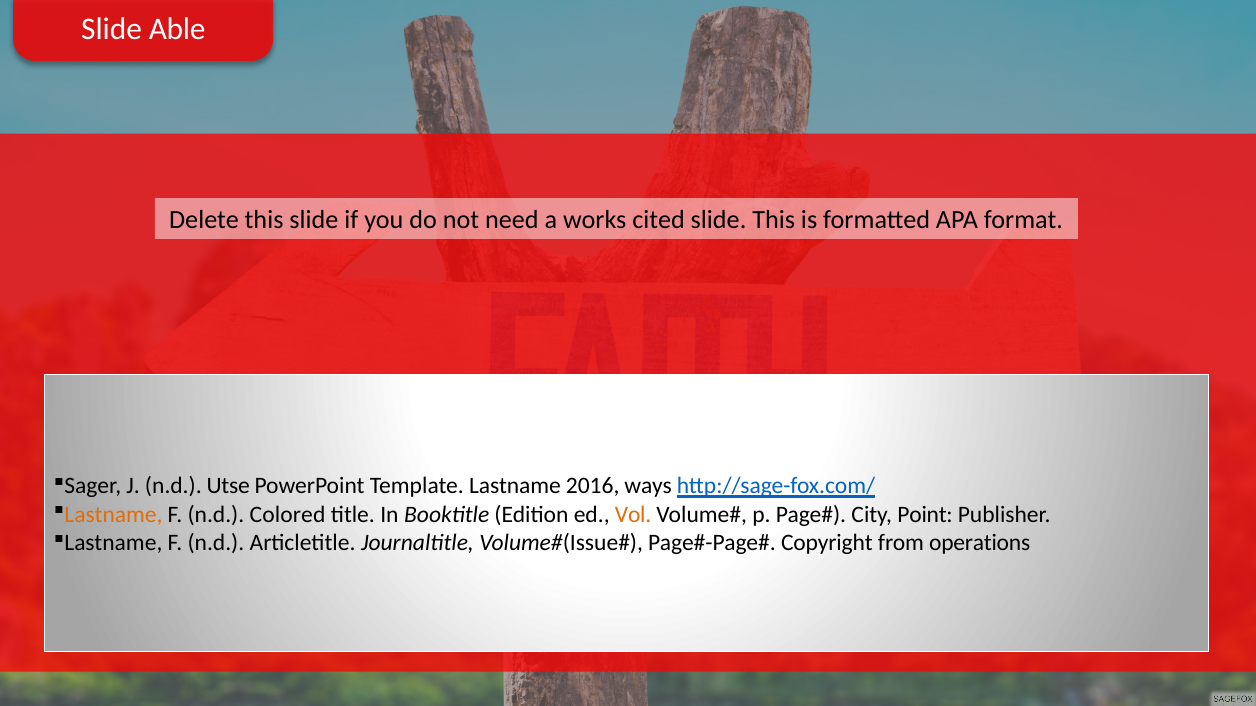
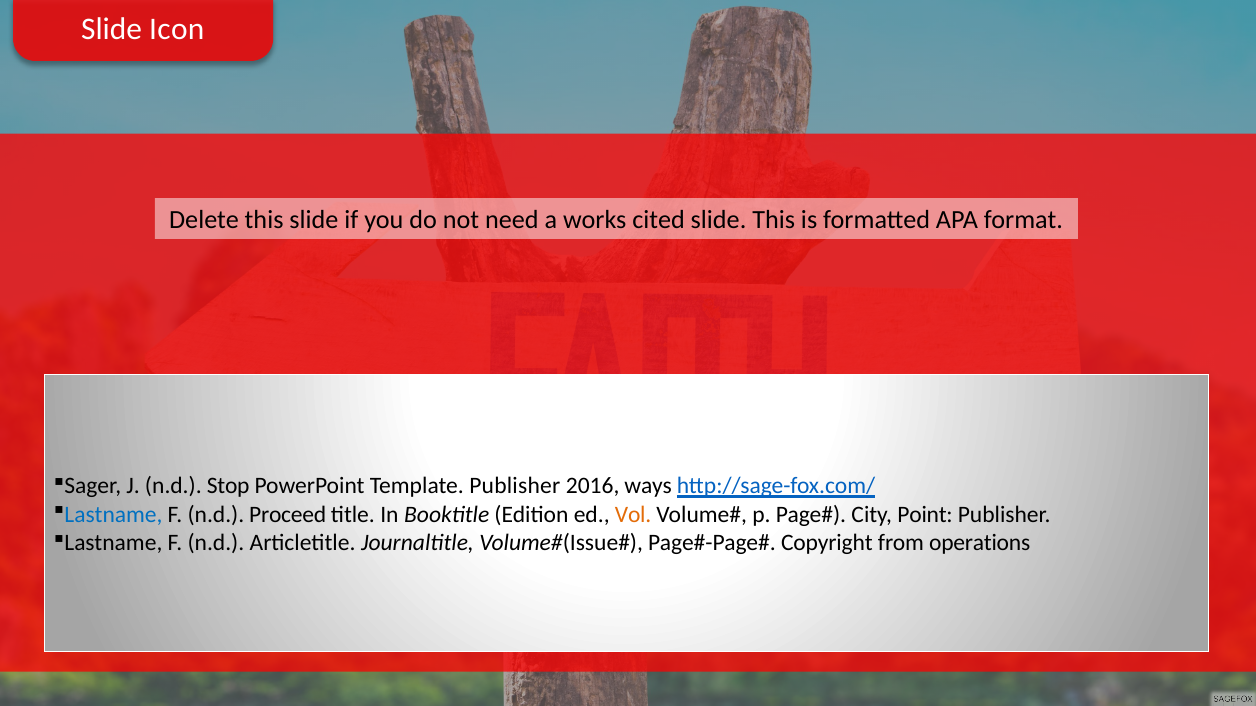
Able: Able -> Icon (177, 30)
Utse: Utse -> Stop (228, 487)
Template Lastname: Lastname -> Publisher (515, 487)
Lastname colour: orange -> blue (113, 515)
Colored: Colored -> Proceed (288, 515)
